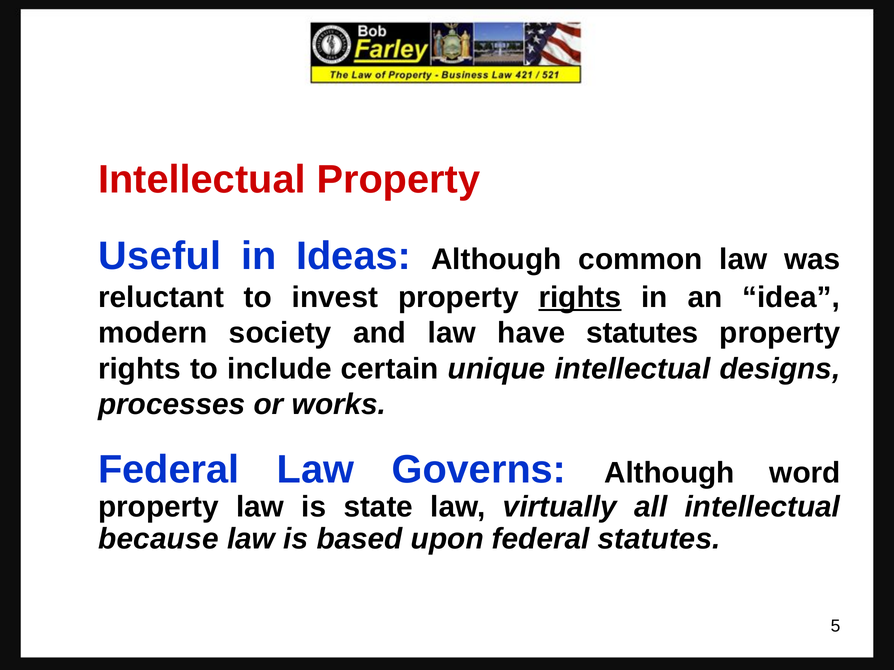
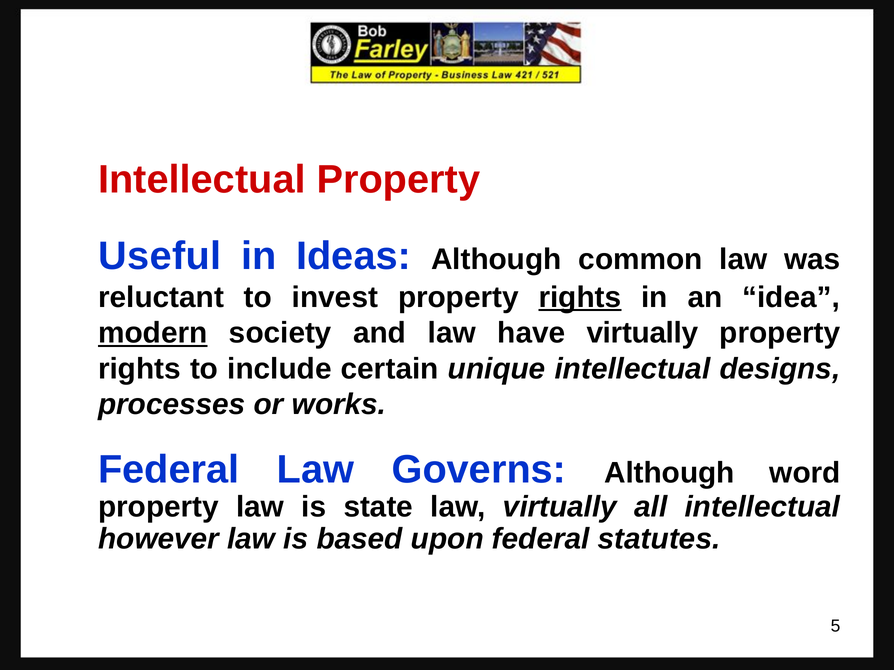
modern underline: none -> present (153, 333)
have statutes: statutes -> virtually (642, 333)
because: because -> however (159, 540)
